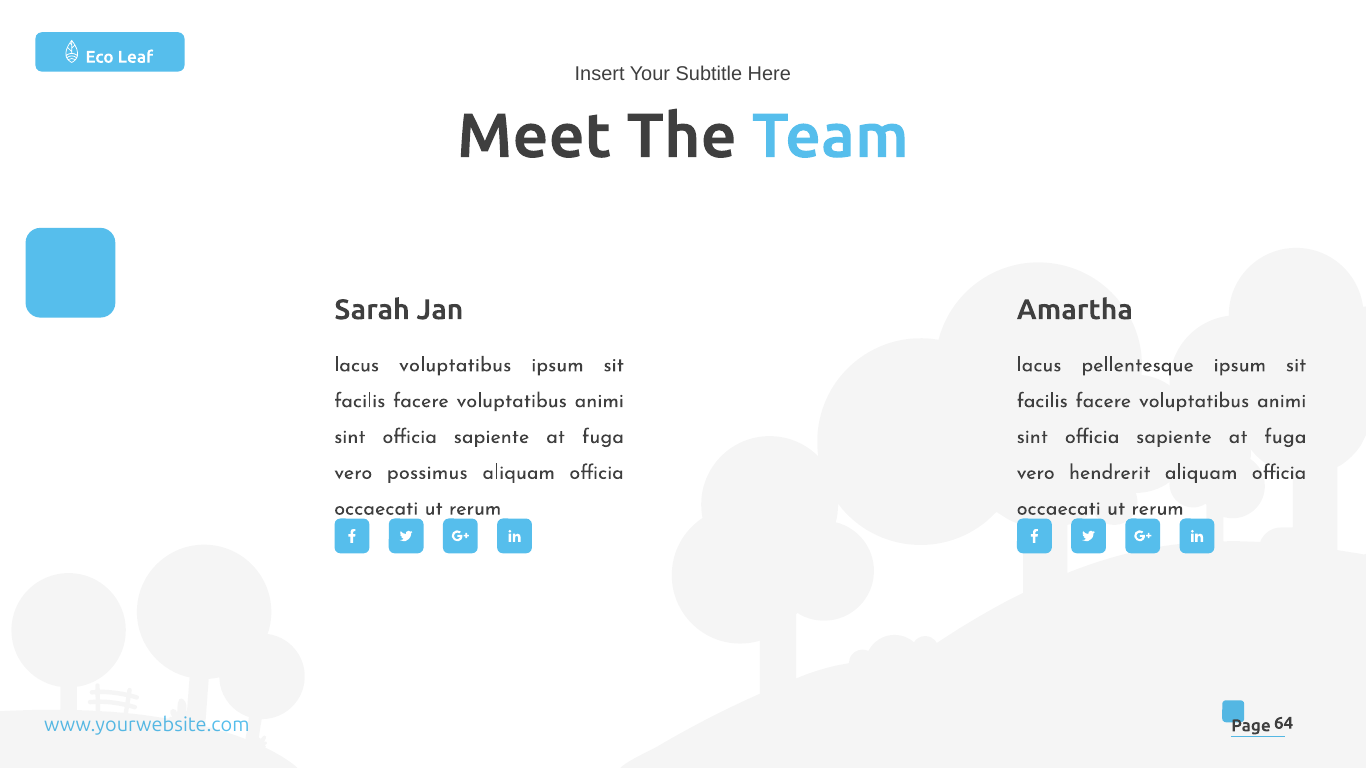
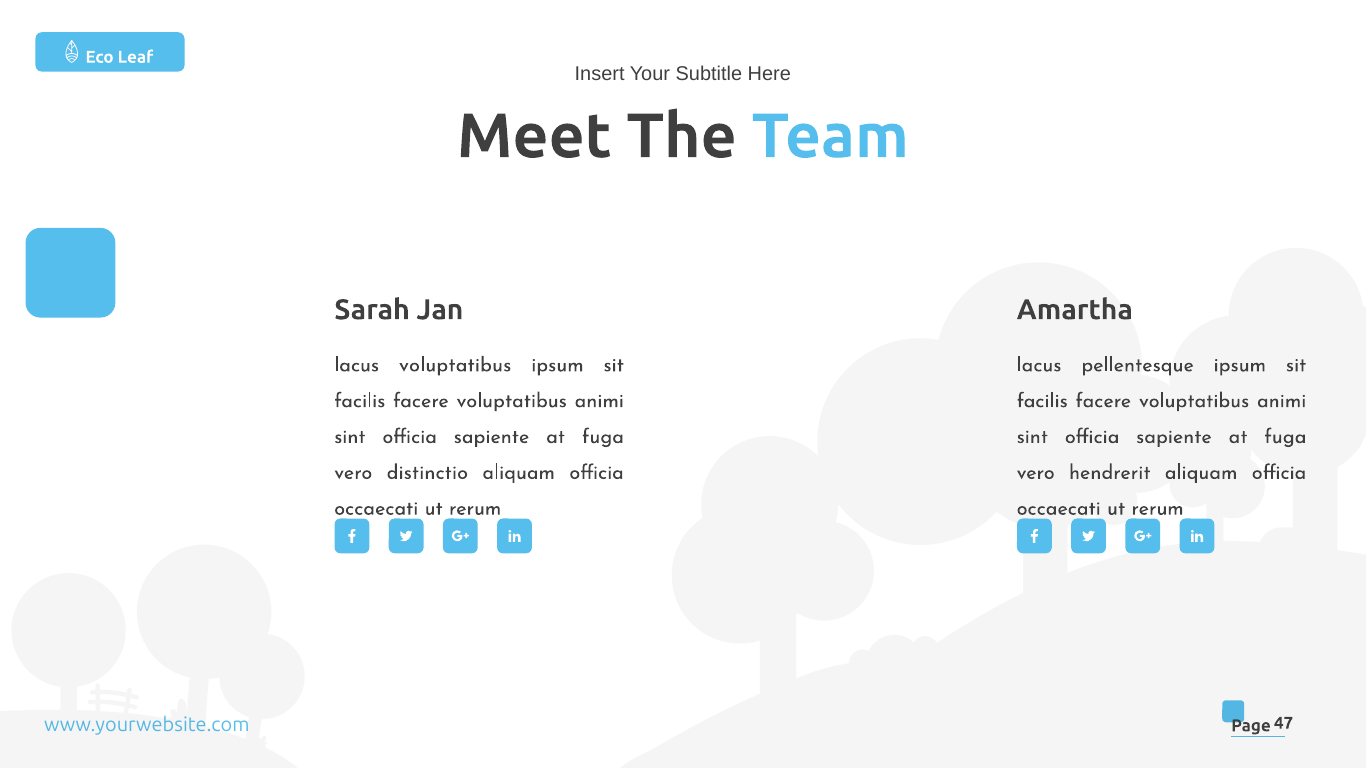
possimus: possimus -> distinctio (427, 472)
64: 64 -> 47 (1284, 723)
